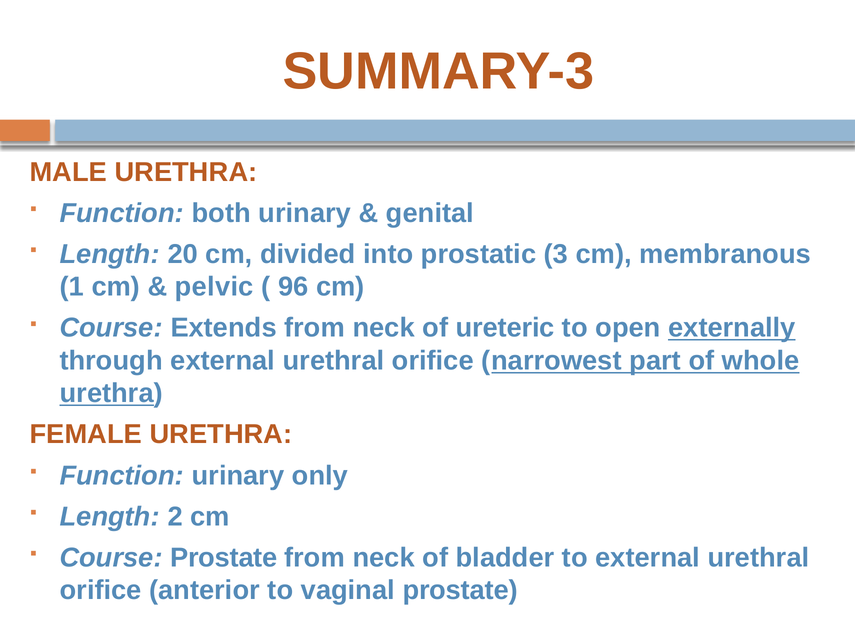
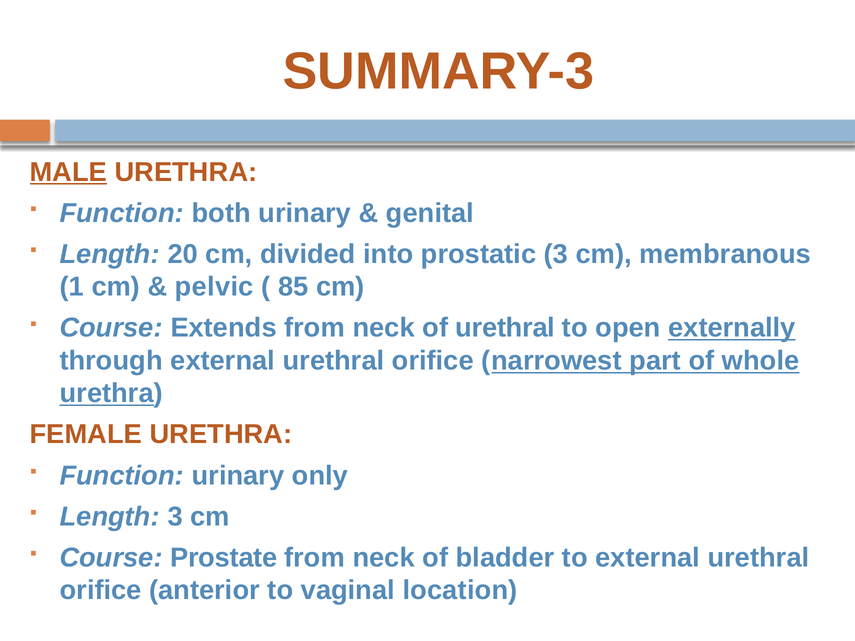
MALE underline: none -> present (68, 172)
96: 96 -> 85 (293, 287)
of ureteric: ureteric -> urethral (505, 328)
Length 2: 2 -> 3 (175, 517)
vaginal prostate: prostate -> location (460, 591)
